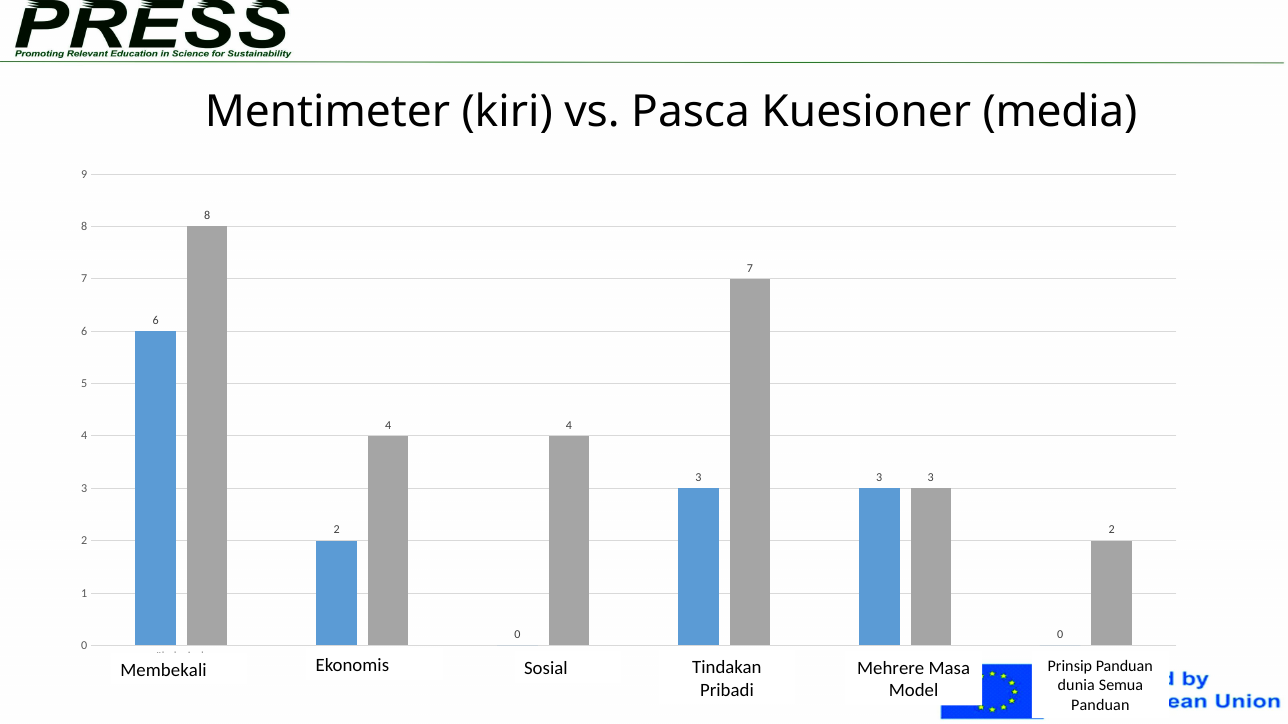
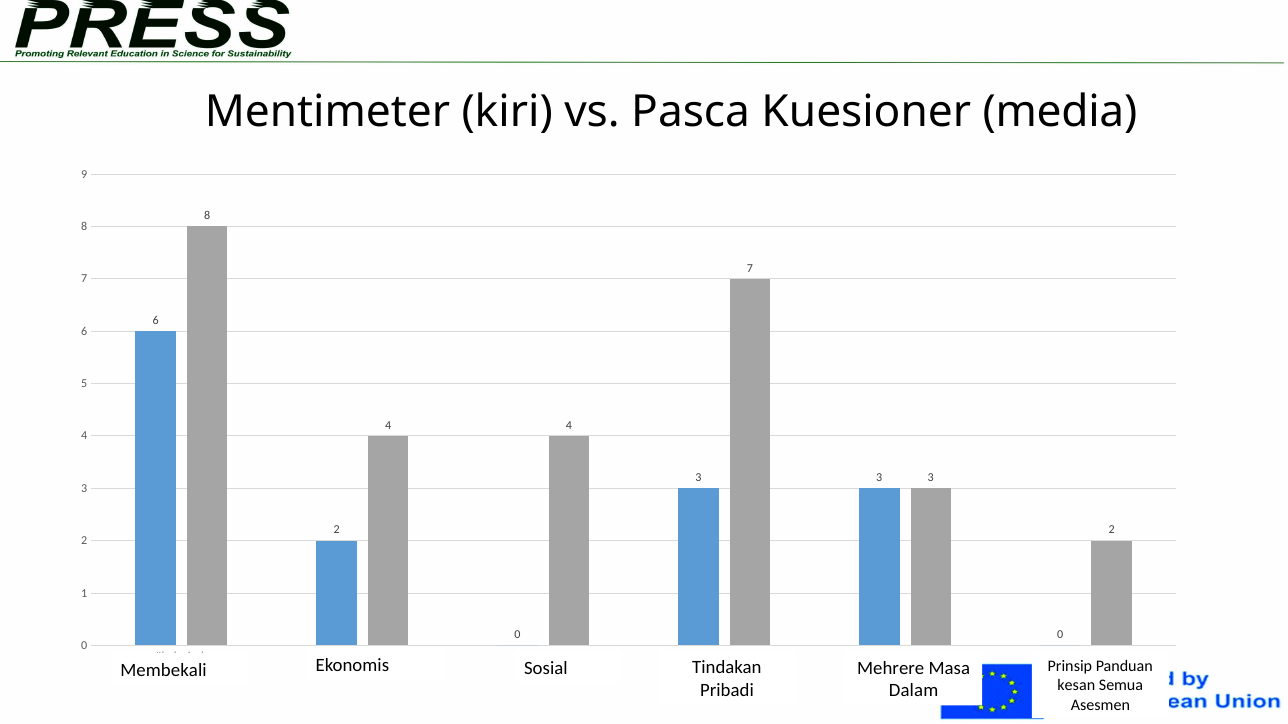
dunia: dunia -> kesan (1076, 686)
Model: Model -> Dalam (914, 691)
Panduan: Panduan -> Asesmen (1100, 705)
